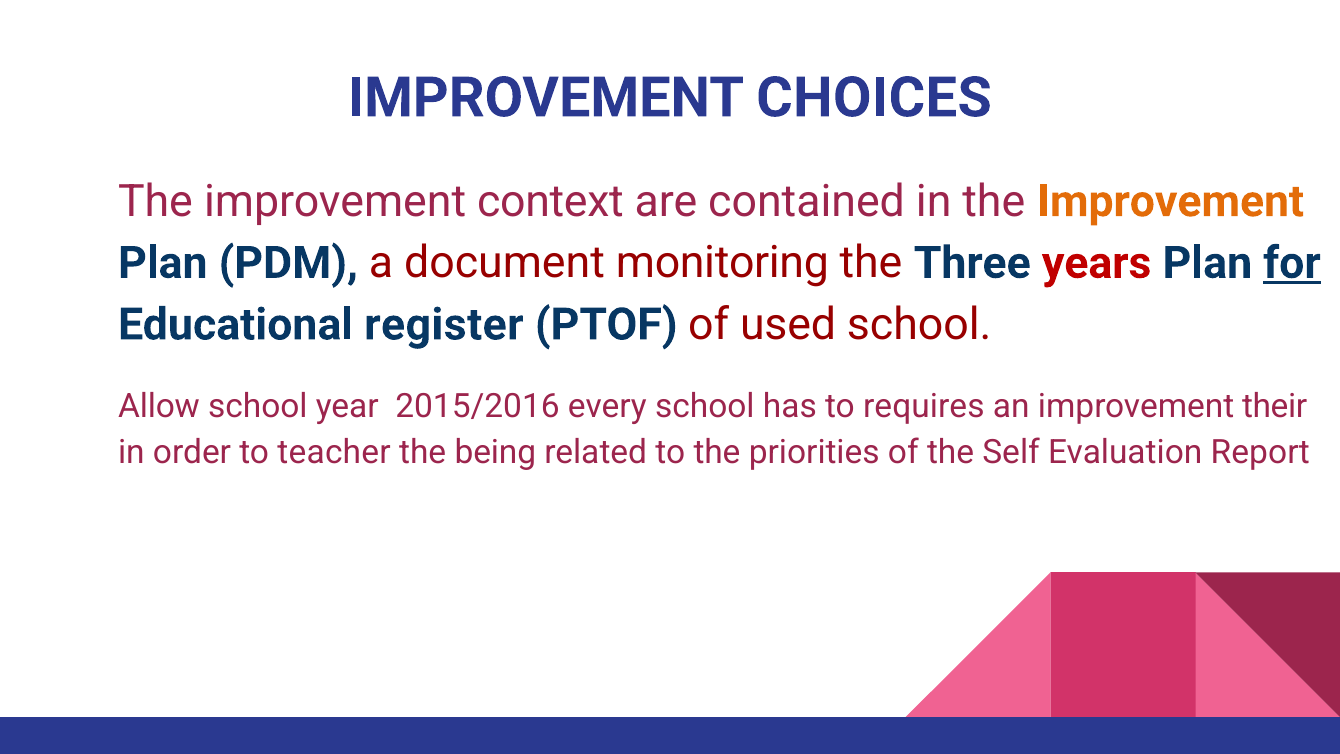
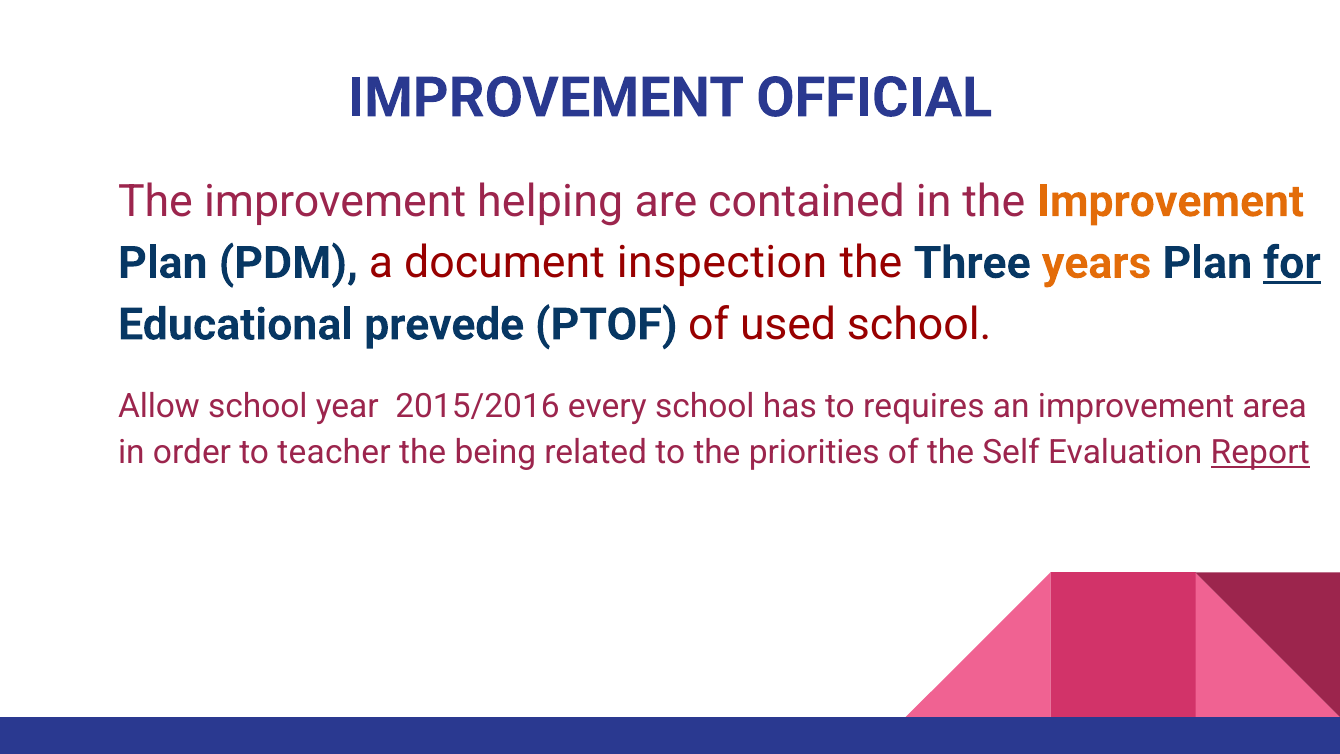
CHOICES: CHOICES -> OFFICIAL (874, 98)
context: context -> helping (550, 201)
monitoring: monitoring -> inspection (722, 263)
years colour: red -> orange (1097, 263)
register: register -> prevede (444, 325)
their: their -> area (1275, 407)
Report underline: none -> present (1260, 453)
